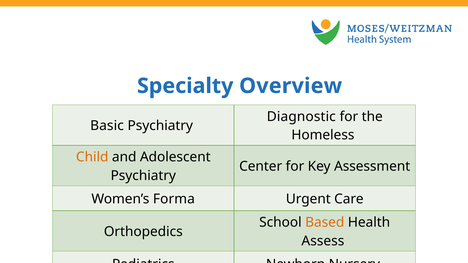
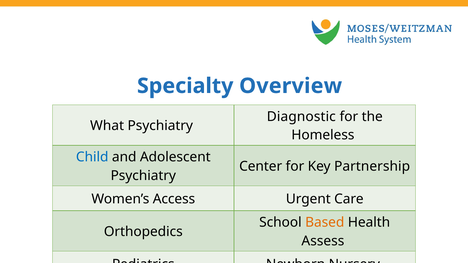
Basic: Basic -> What (107, 126)
Child colour: orange -> blue (92, 157)
Assessment: Assessment -> Partnership (372, 167)
Forma: Forma -> Access (174, 199)
